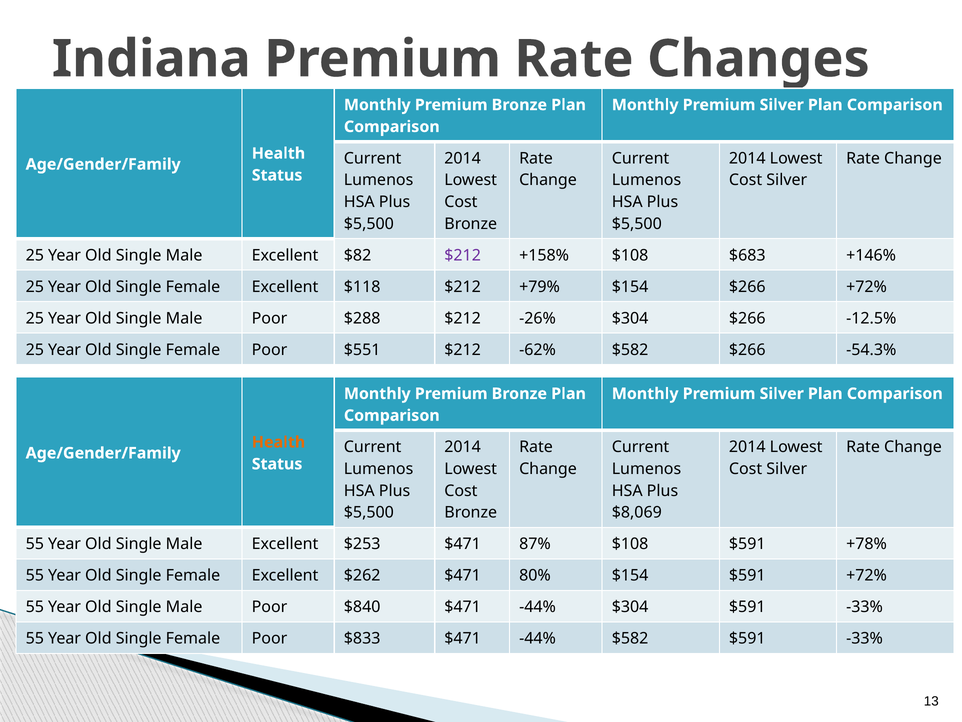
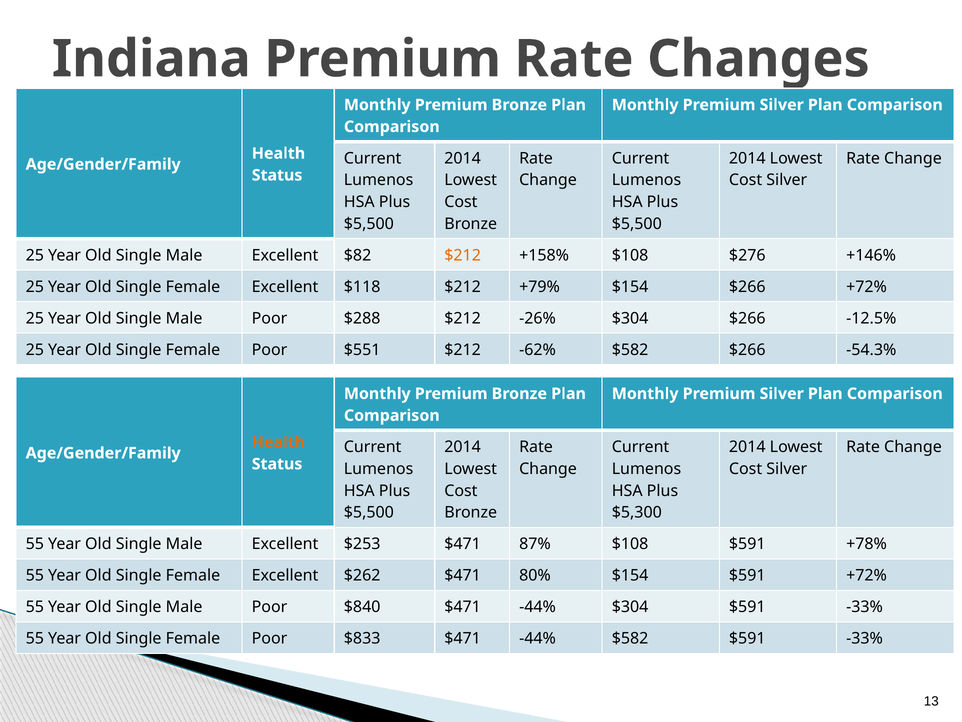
$212 colour: purple -> orange (463, 255)
$683: $683 -> $276 (747, 255)
$8,069: $8,069 -> $5,300 (637, 512)
